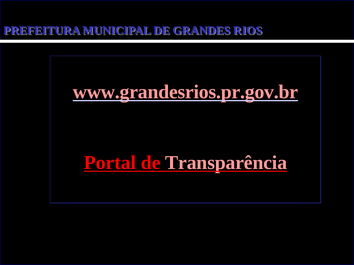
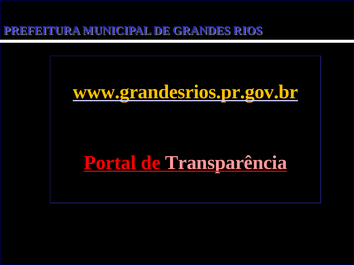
www.grandesrios.pr.gov.br colour: pink -> yellow (185, 92)
